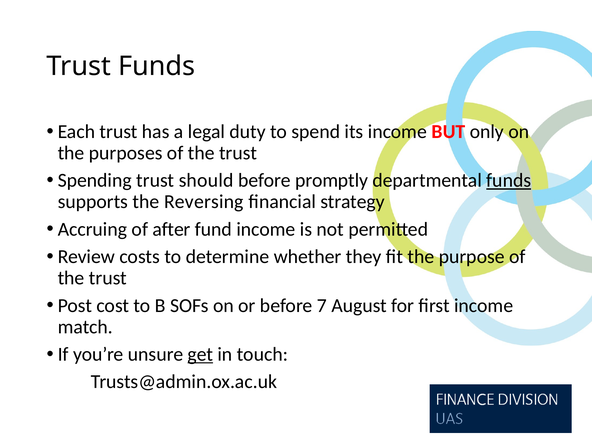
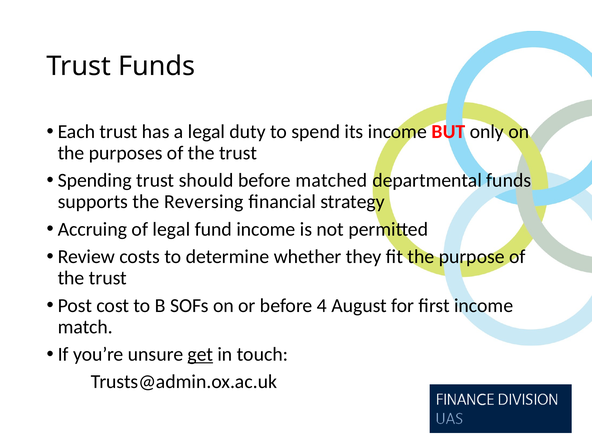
promptly: promptly -> matched (331, 180)
funds underline: present -> none (509, 180)
of after: after -> legal (171, 229)
7: 7 -> 4 (322, 306)
